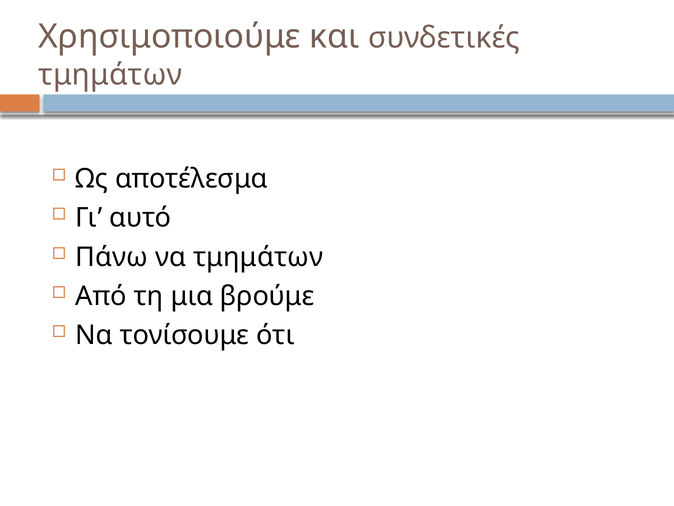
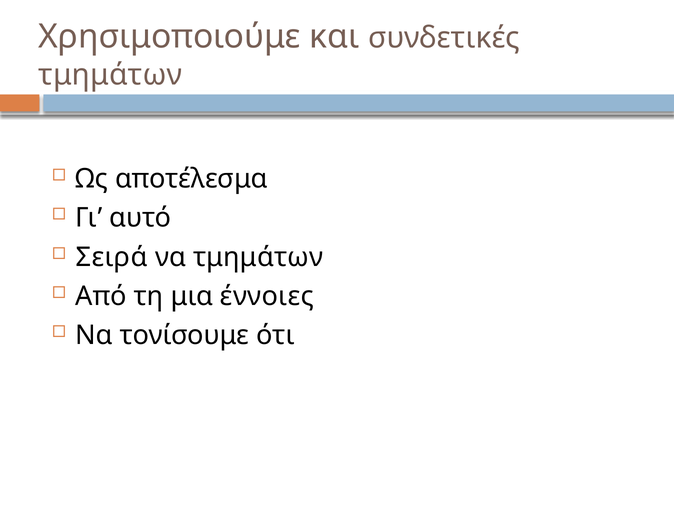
Πάνω: Πάνω -> Σειρά (112, 257)
βρούμε: βρούμε -> έννοιες (267, 296)
